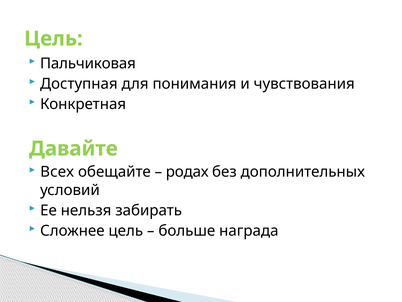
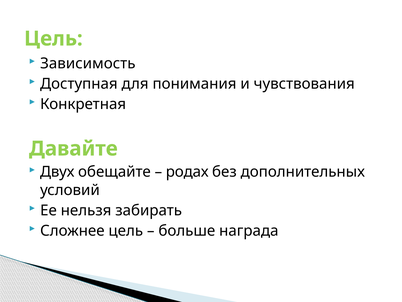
Пальчиковая: Пальчиковая -> Зависимость (88, 63)
Всех: Всех -> Двух (57, 172)
